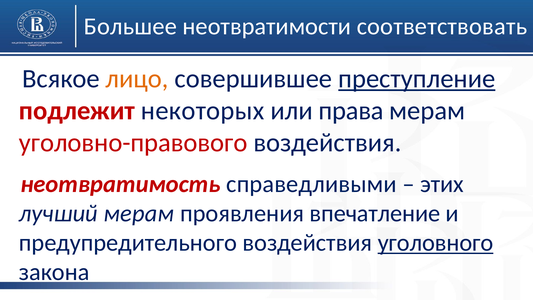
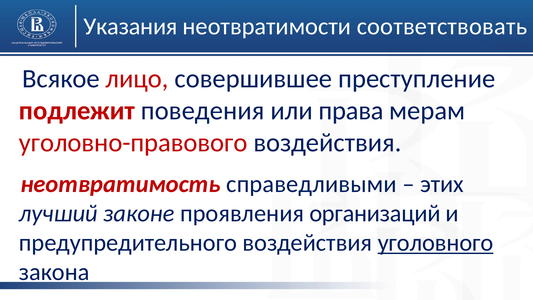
Большее: Большее -> Указания (131, 27)
лицо colour: orange -> red (137, 79)
преступление underline: present -> none (417, 79)
некоторых: некоторых -> поведения (203, 111)
лучший мерам: мерам -> законе (139, 213)
впечатление: впечатление -> организаций (375, 213)
